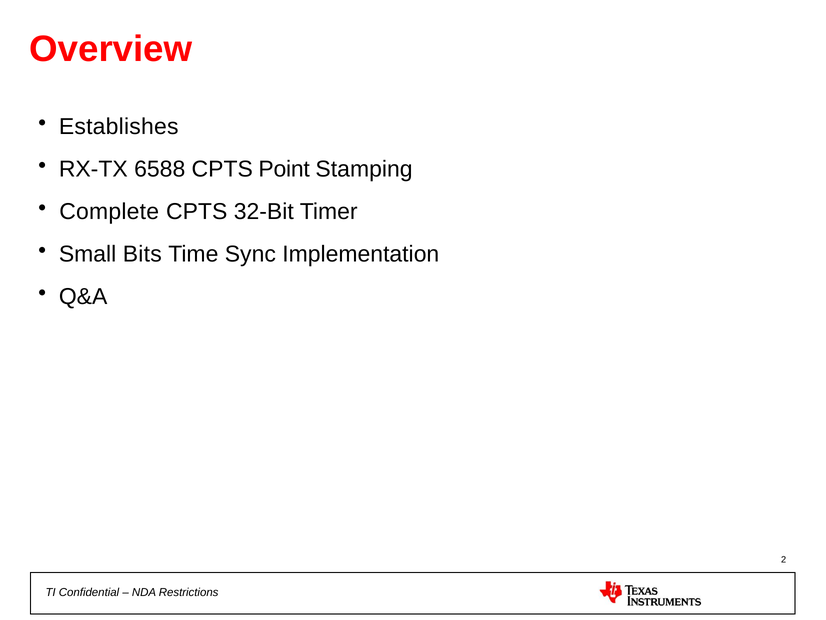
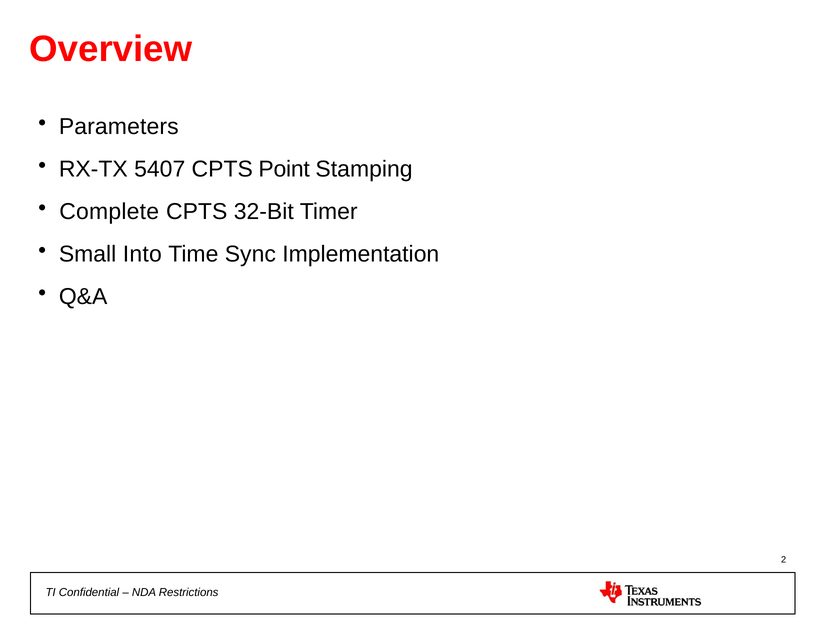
Establishes: Establishes -> Parameters (119, 127)
6588: 6588 -> 5407 (160, 169)
Bits: Bits -> Into (142, 254)
